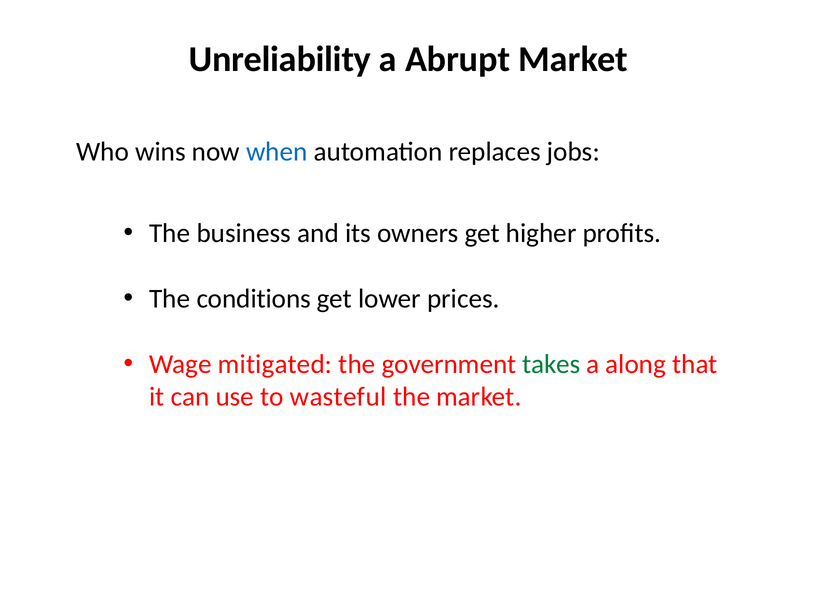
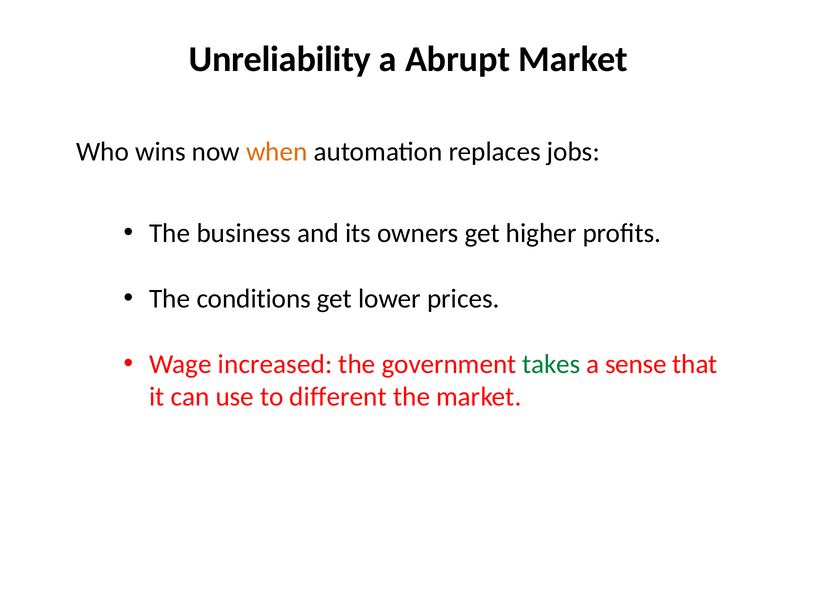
when colour: blue -> orange (277, 152)
mitigated: mitigated -> increased (275, 364)
along: along -> sense (636, 364)
wasteful: wasteful -> different (338, 397)
